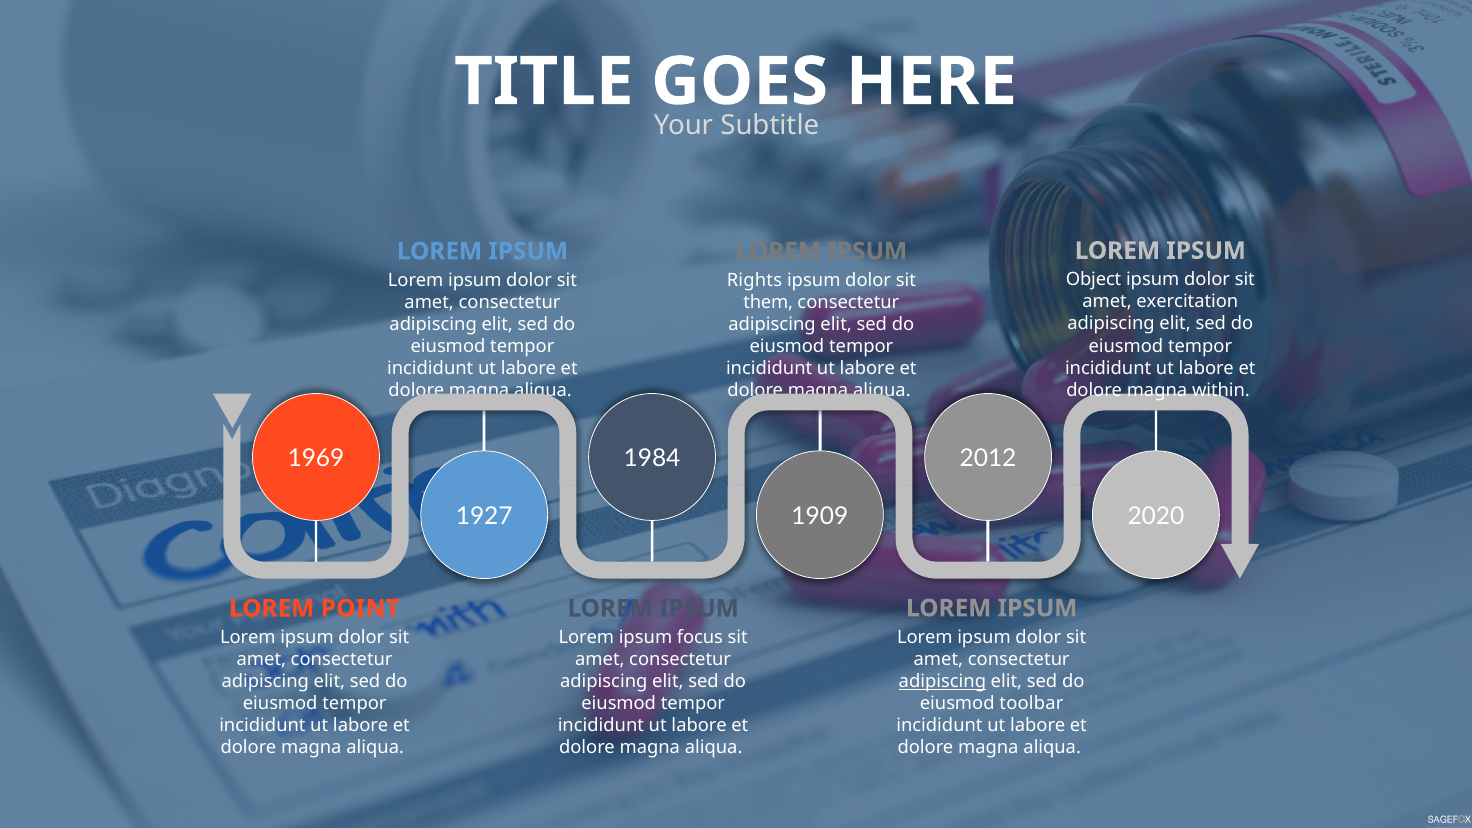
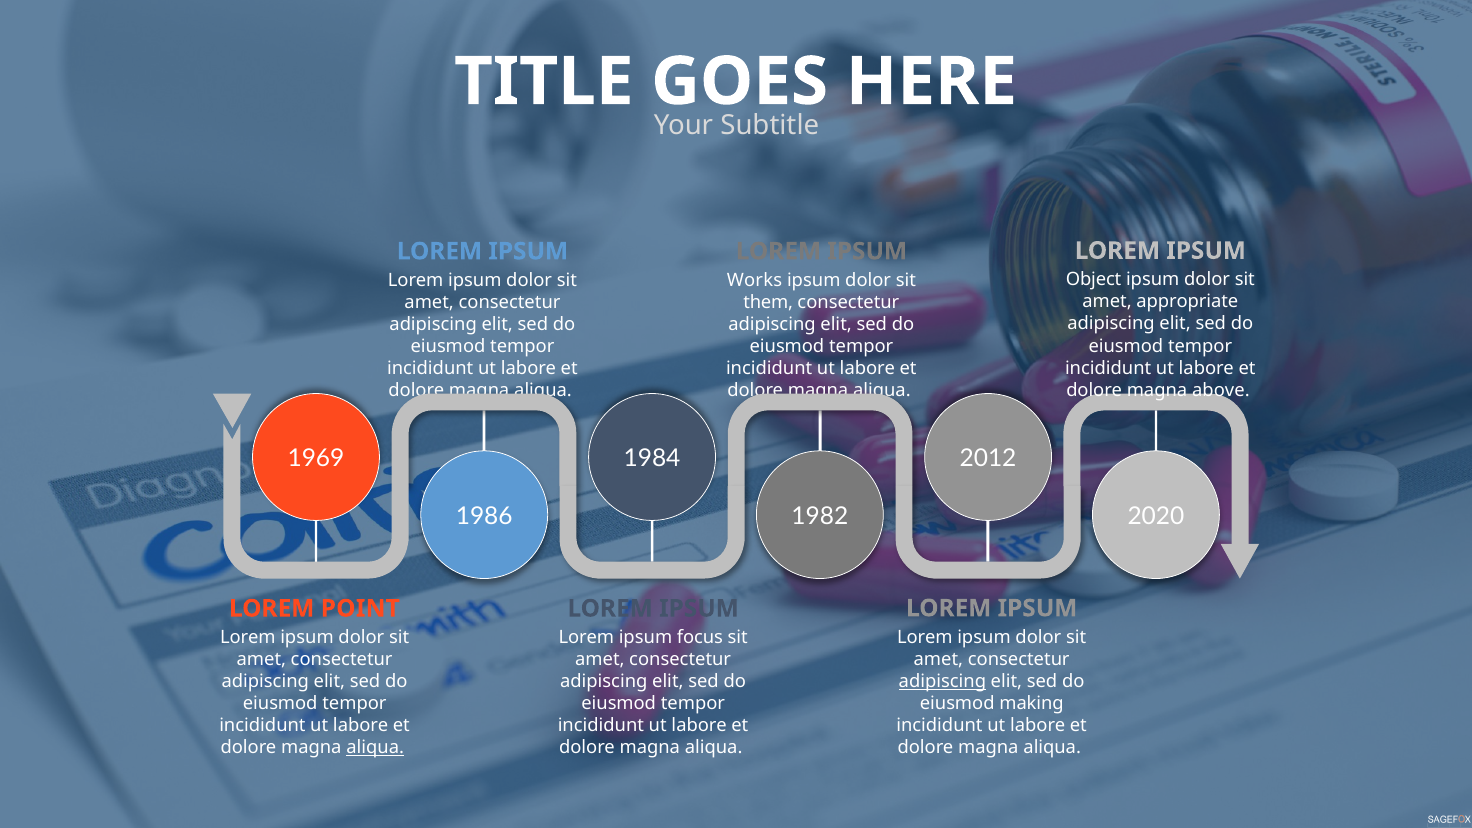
Rights: Rights -> Works (754, 280)
exercitation: exercitation -> appropriate (1187, 302)
within: within -> above (1221, 390)
1927: 1927 -> 1986 (484, 516)
1909: 1909 -> 1982 (820, 516)
toolbar: toolbar -> making (1032, 703)
aliqua underline: none -> present (375, 748)
